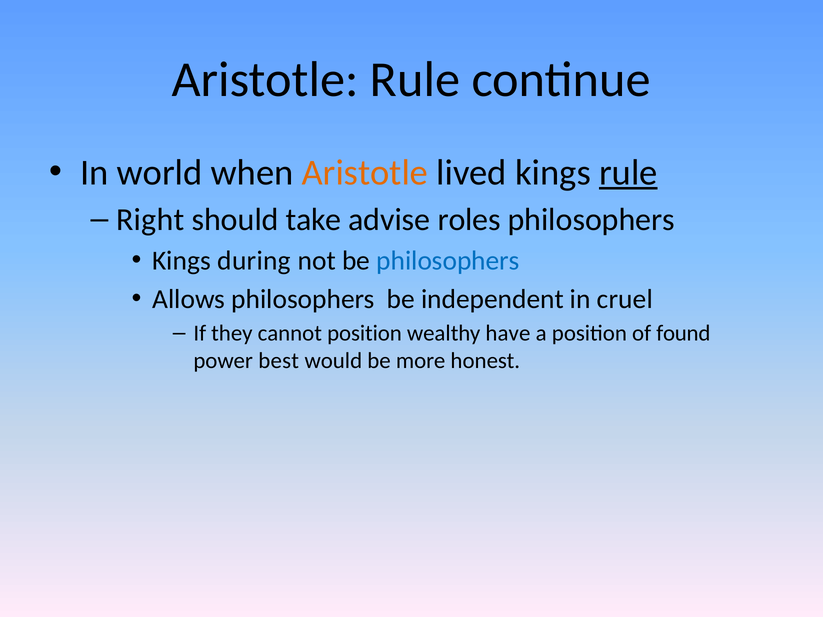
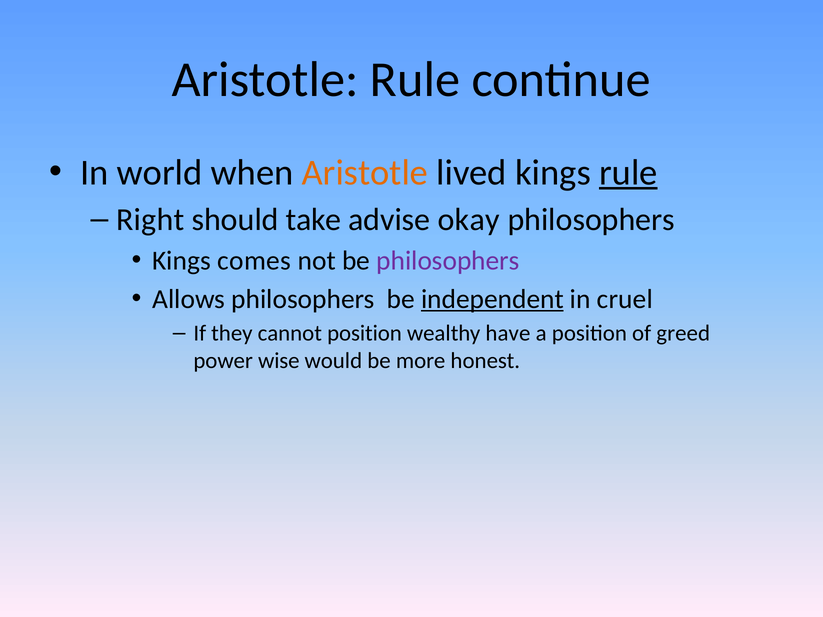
roles: roles -> okay (469, 220)
during: during -> comes (254, 261)
philosophers colour: blue -> purple (448, 261)
independent underline: none -> present (492, 299)
found: found -> greed (683, 334)
best: best -> wise (279, 361)
